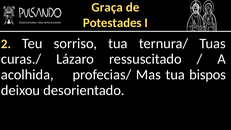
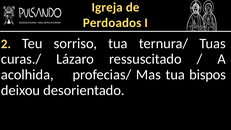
Graça: Graça -> Igreja (107, 7)
Potestades: Potestades -> Perdoados (112, 23)
